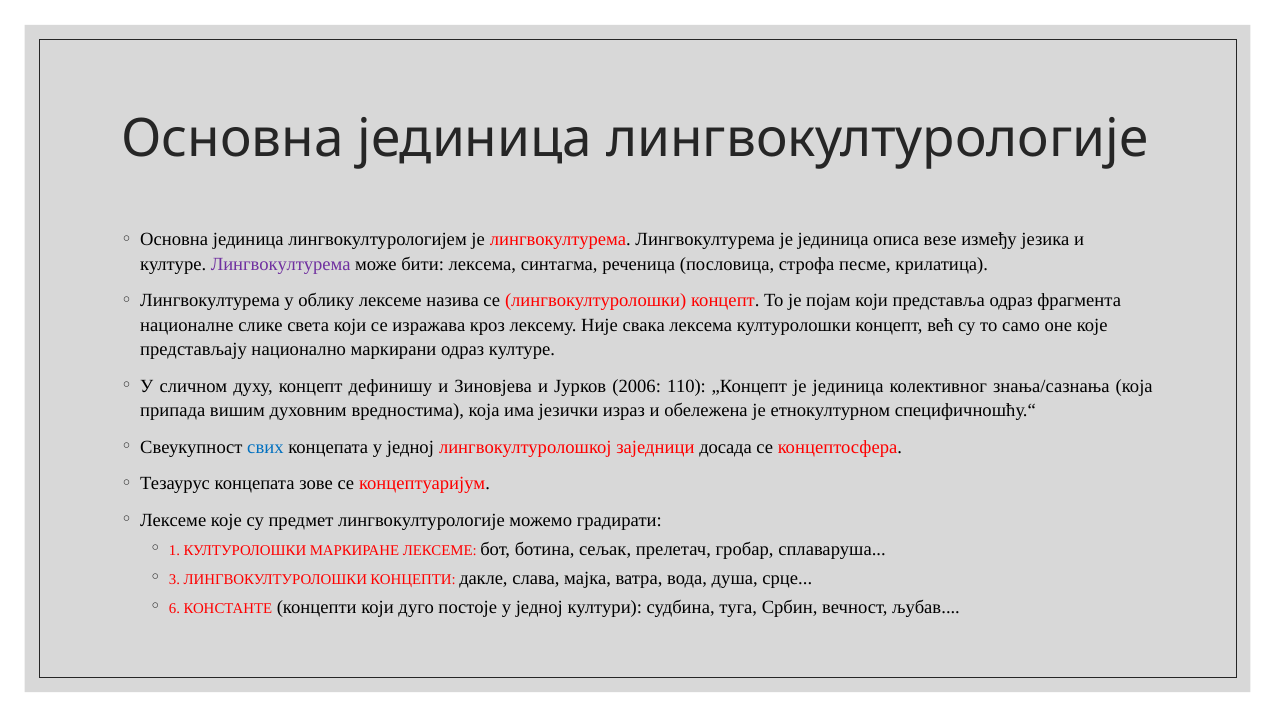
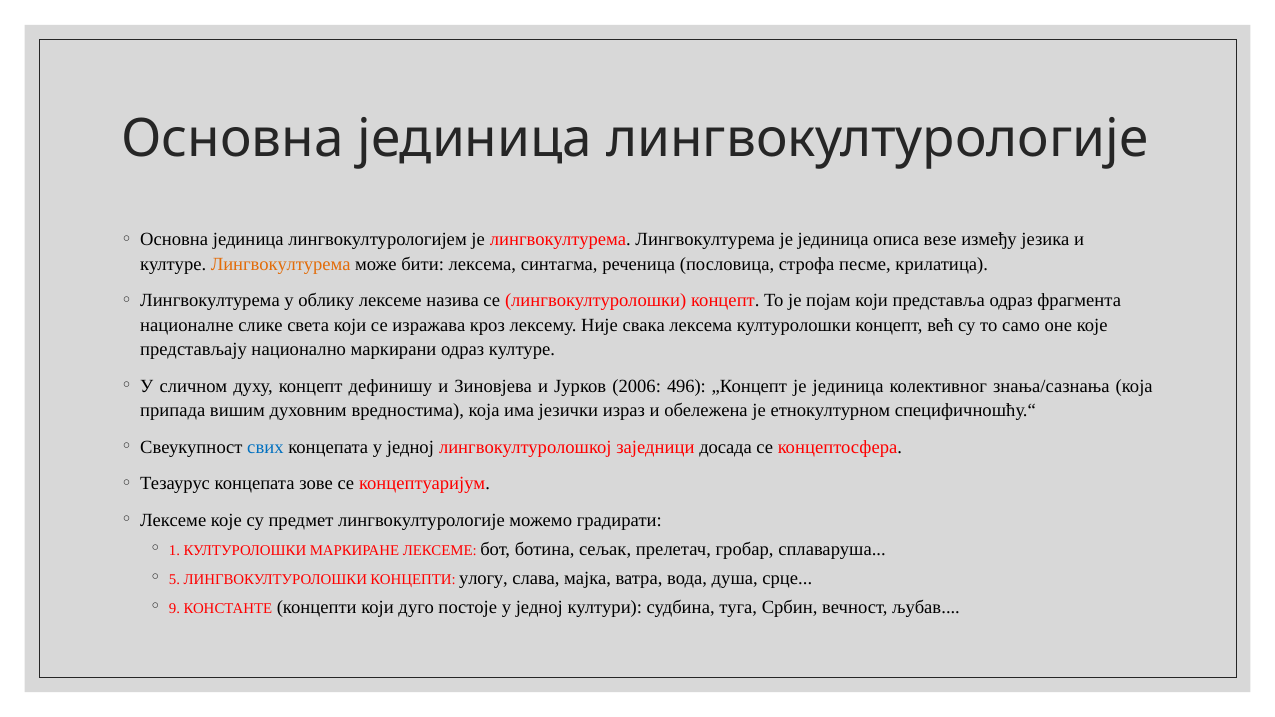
Лингвокултурема colour: purple -> orange (281, 264)
110: 110 -> 496 (686, 386)
3: 3 -> 5 (174, 579)
дакле: дакле -> улогу (483, 578)
6: 6 -> 9 (174, 608)
